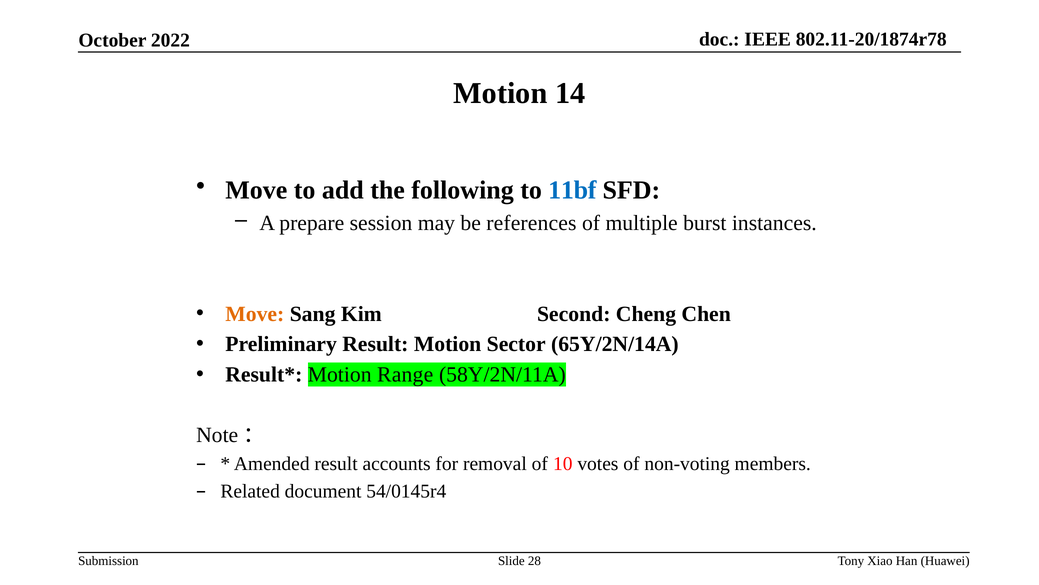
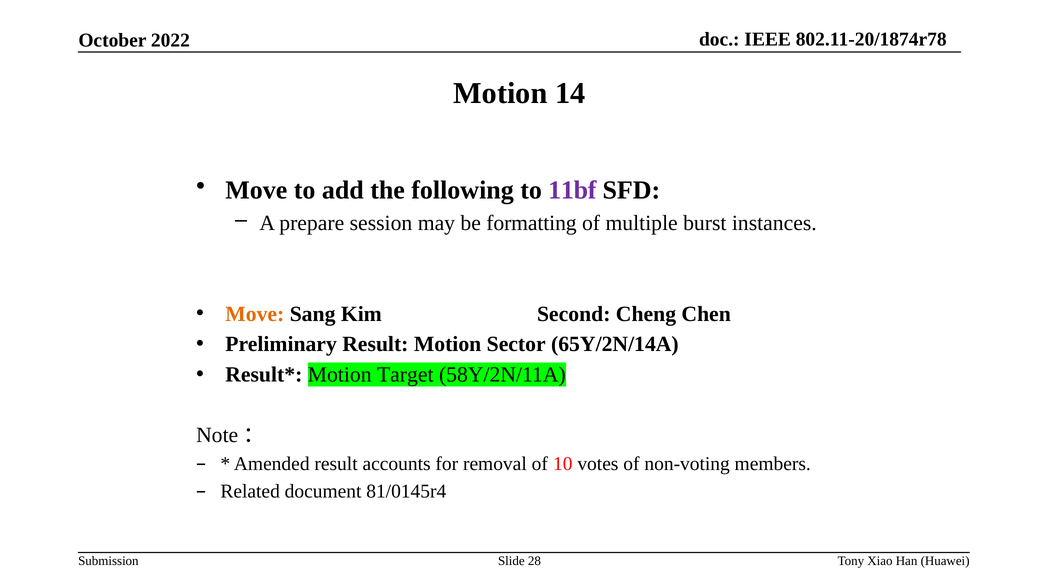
11bf colour: blue -> purple (572, 190)
references: references -> formatting (531, 223)
Range: Range -> Target (405, 374)
54/0145r4: 54/0145r4 -> 81/0145r4 (406, 491)
